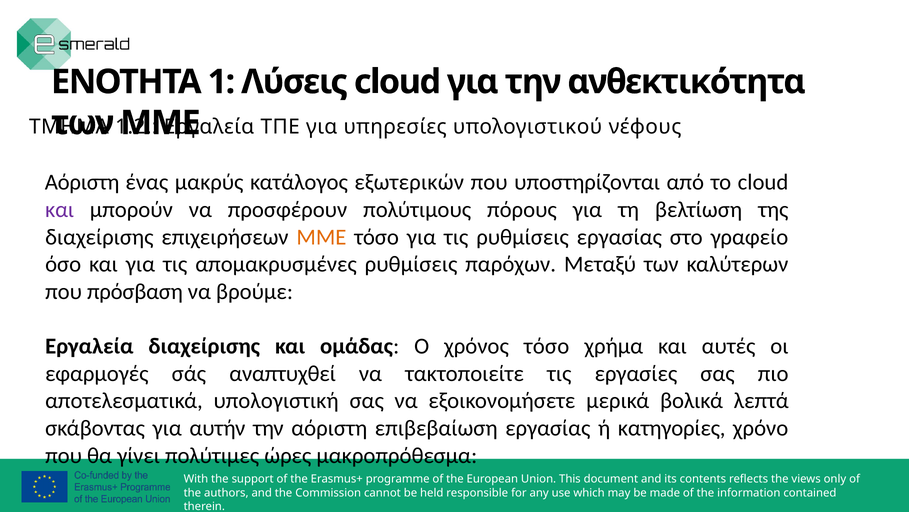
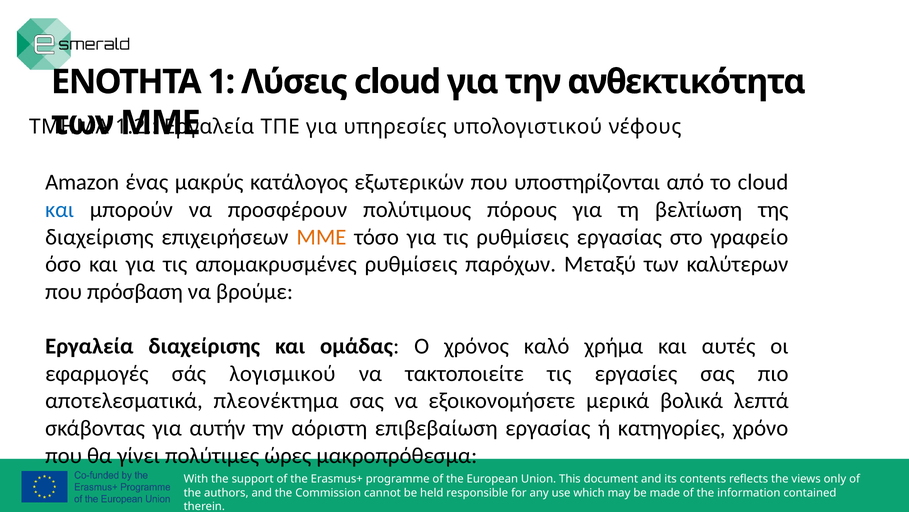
Αόριστη: Αόριστη -> Amazon (82, 182)
και colour: purple -> blue (60, 210)
χρόνος τόσο: τόσο -> καλό (547, 346)
αναπτυχθεί: αναπτυχθεί -> λογισμικού (282, 373)
υπολογιστική: υπολογιστική -> πλεονέκτημα (276, 400)
